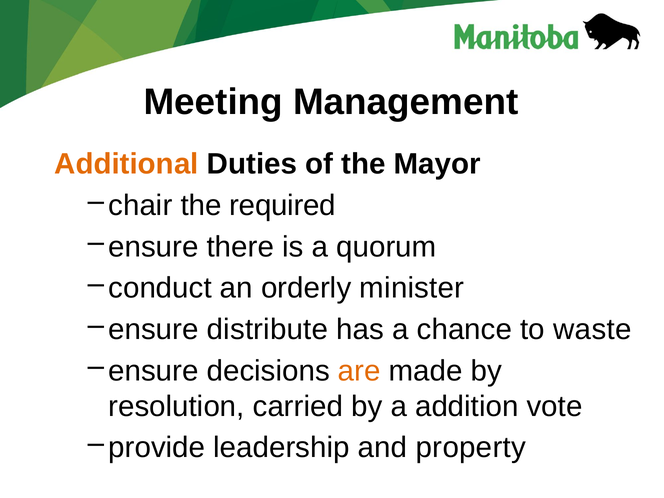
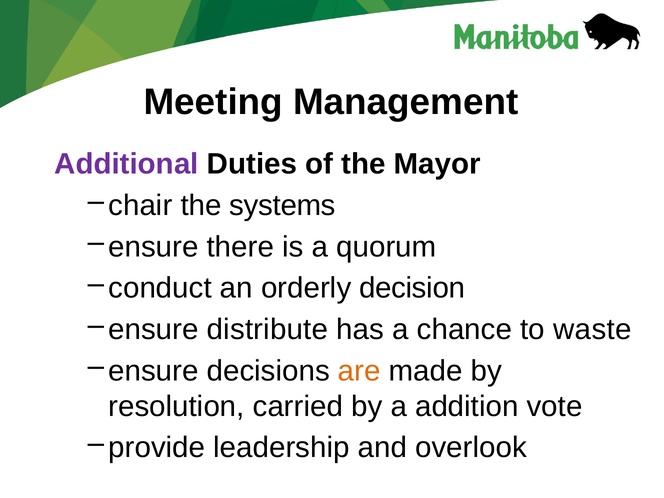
Additional colour: orange -> purple (127, 164)
required: required -> systems (282, 206)
minister: minister -> decision (412, 288)
property: property -> overlook (471, 448)
